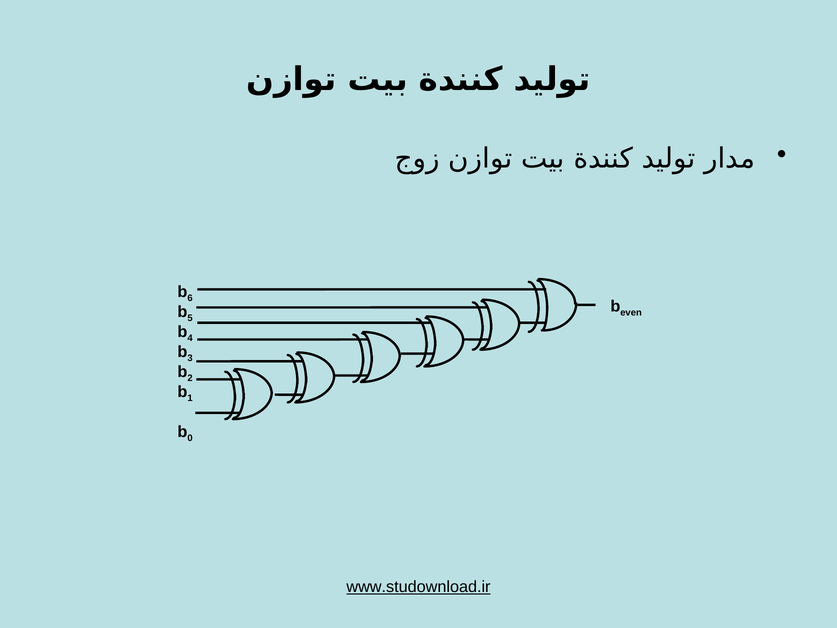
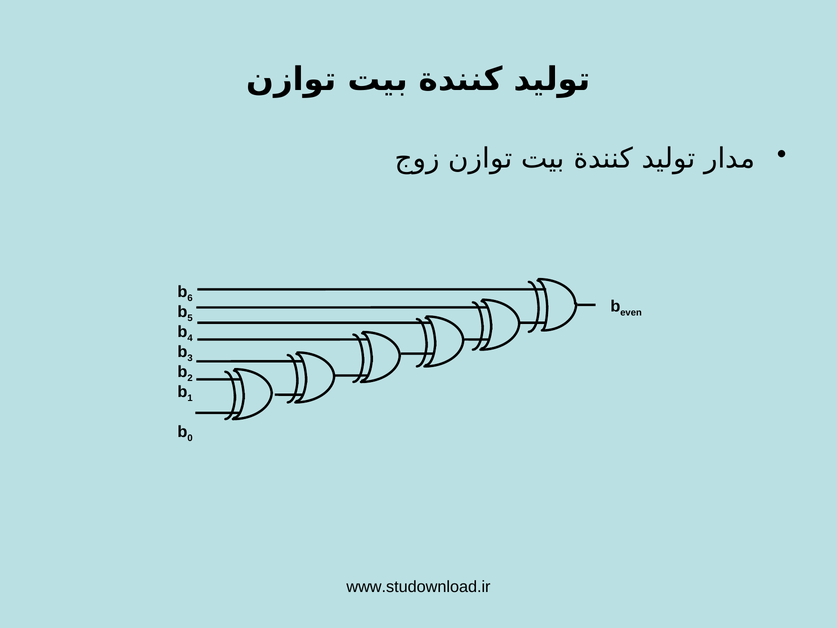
www.studownload.ir underline: present -> none (418, 587)
